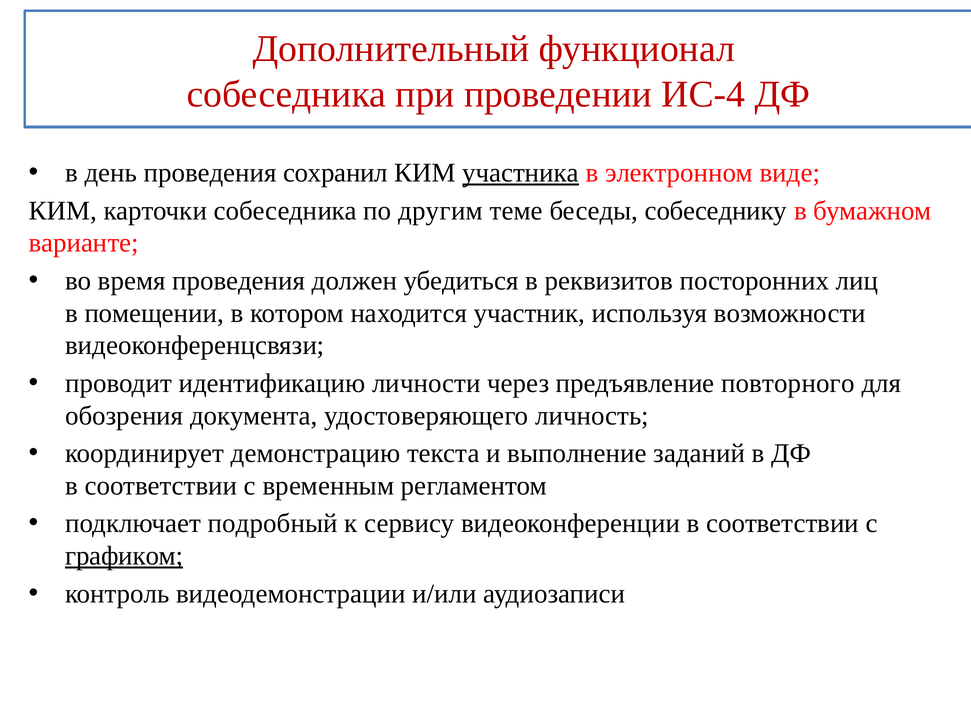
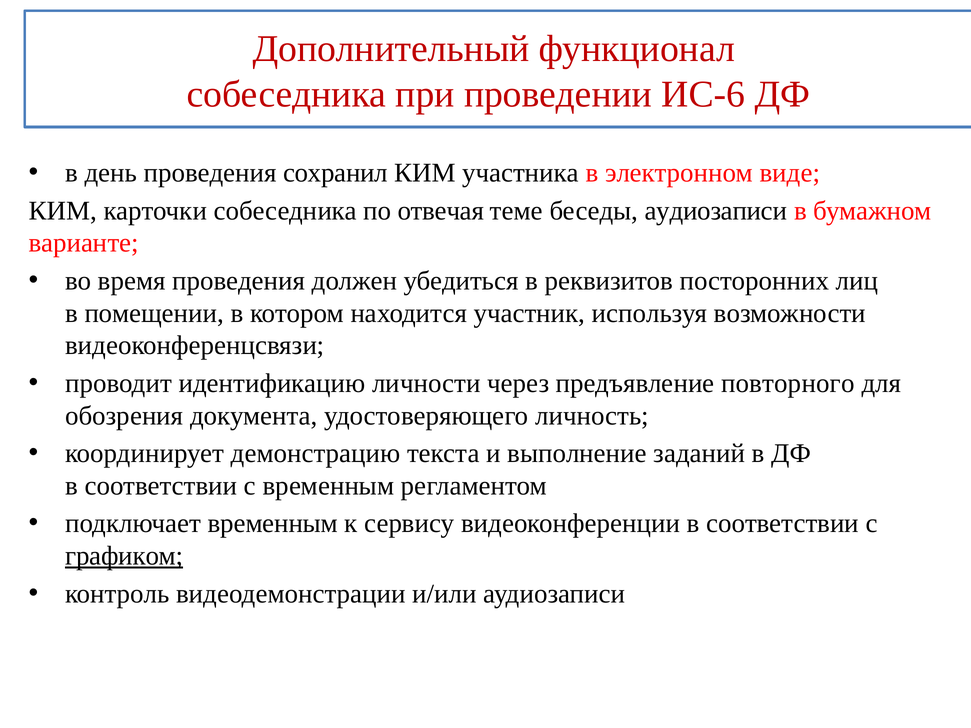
ИС-4: ИС-4 -> ИС-6 (703, 94)
участника underline: present -> none (521, 173)
другим: другим -> отвечая (441, 211)
беседы собеседнику: собеседнику -> аудиозаписи (716, 211)
подключает подробный: подробный -> временным (273, 524)
